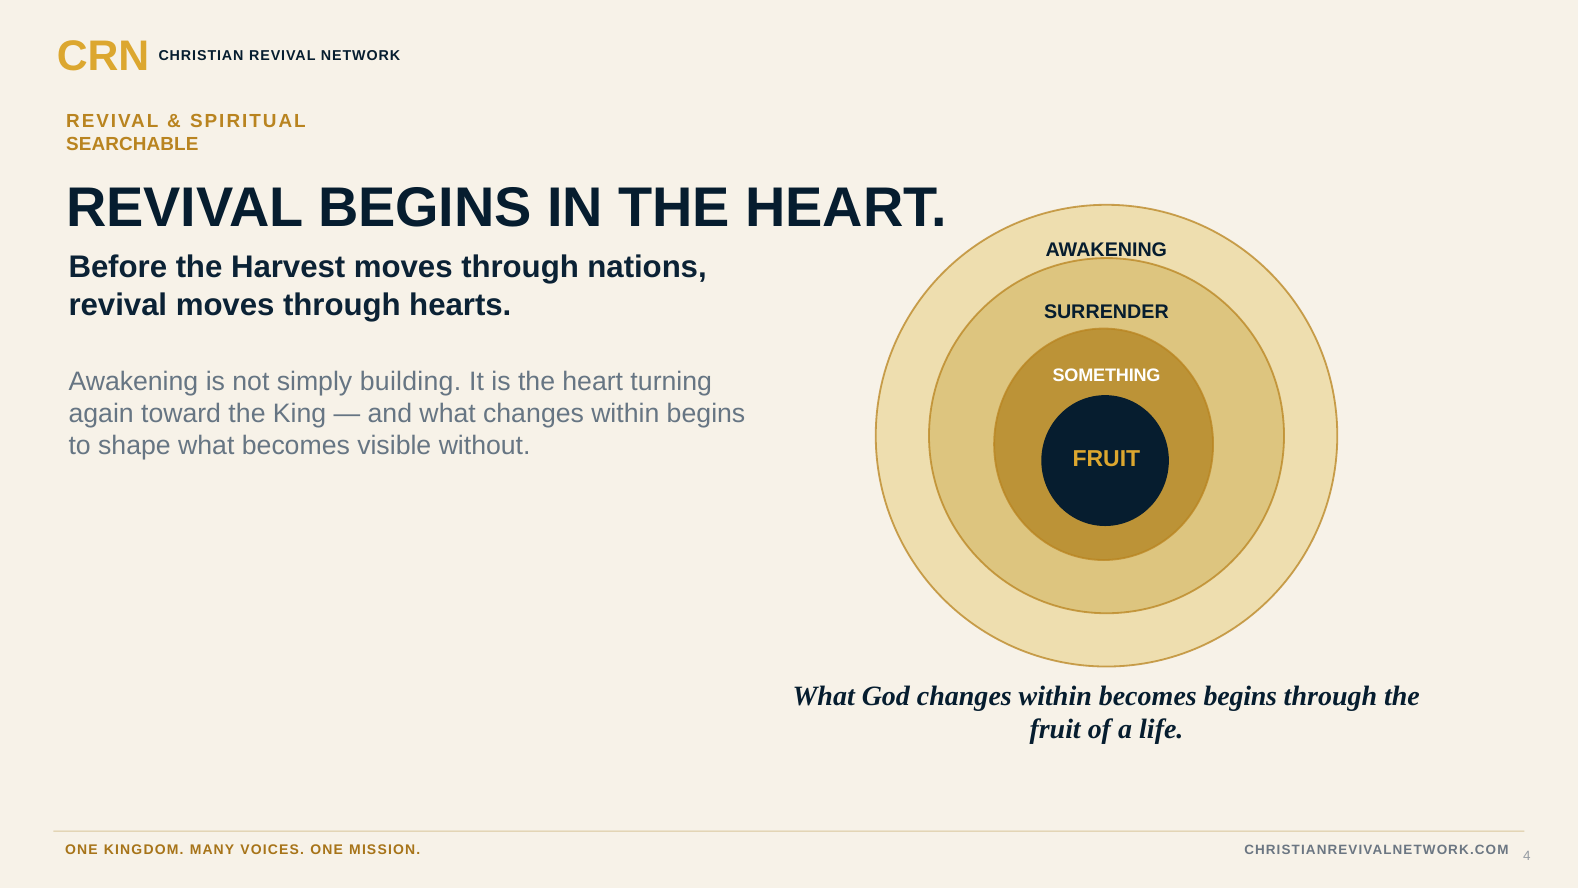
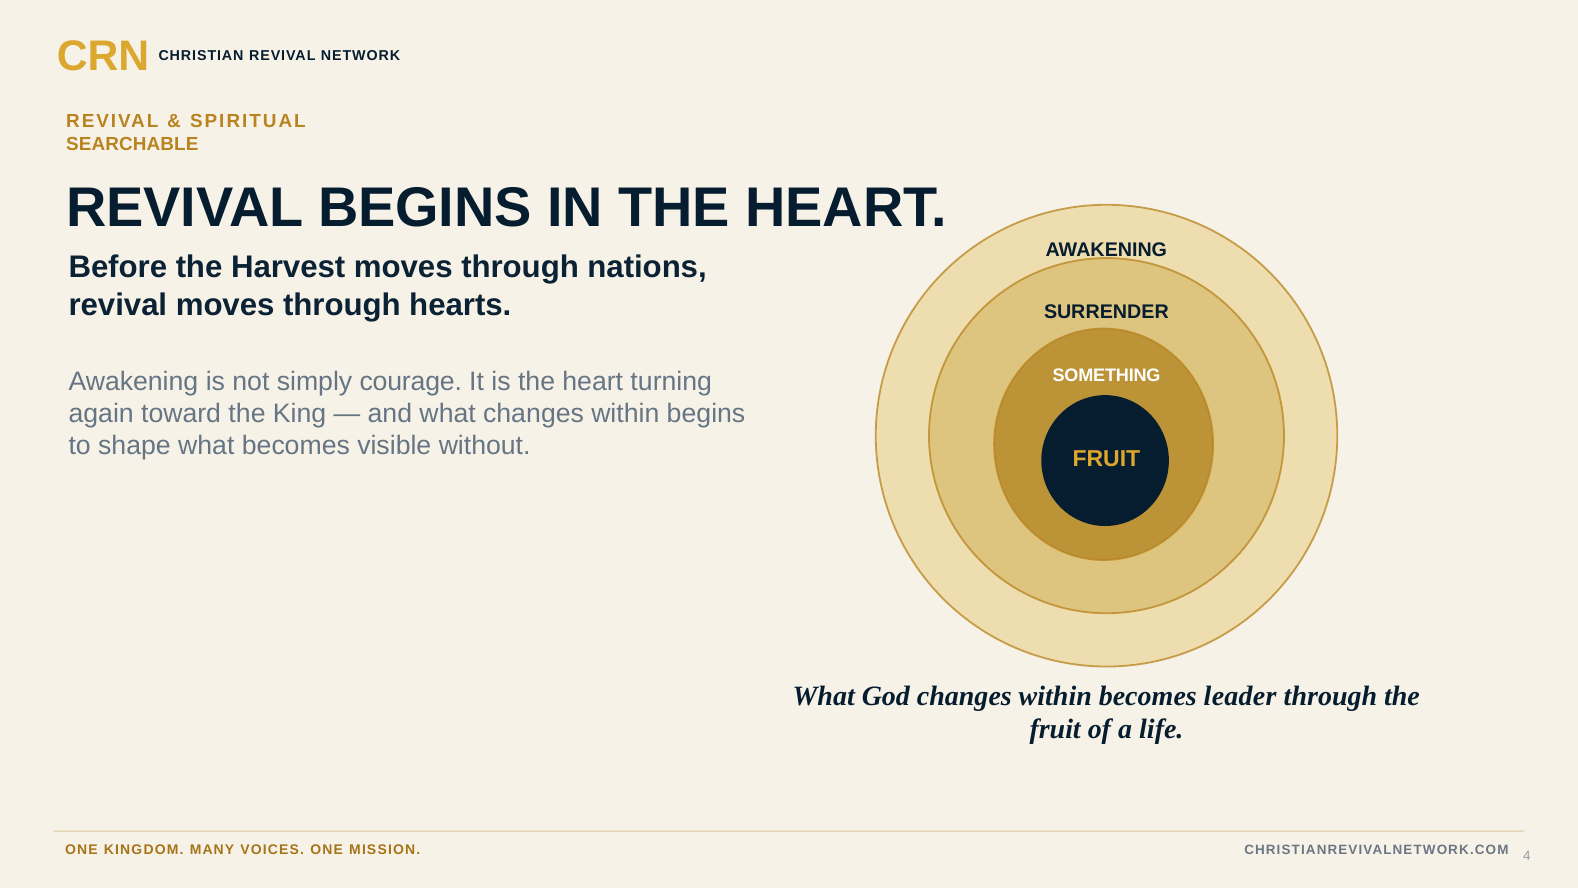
building: building -> courage (411, 381)
becomes begins: begins -> leader (1240, 696)
